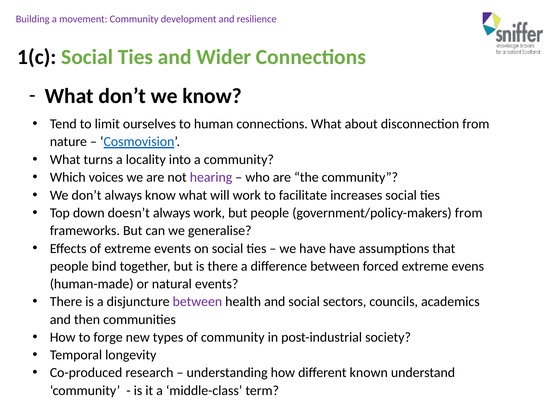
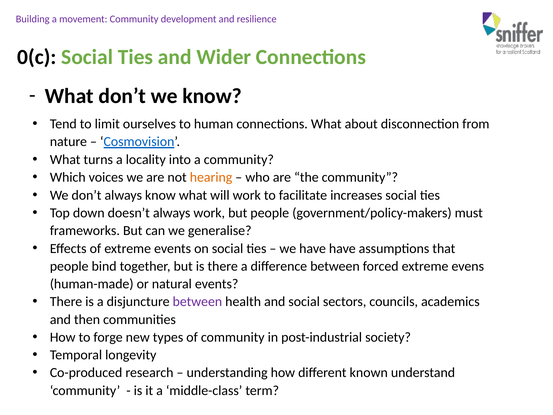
1(c: 1(c -> 0(c (37, 57)
hearing colour: purple -> orange (211, 177)
government/policy-makers from: from -> must (469, 213)
